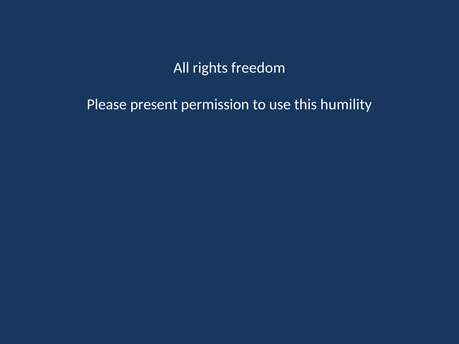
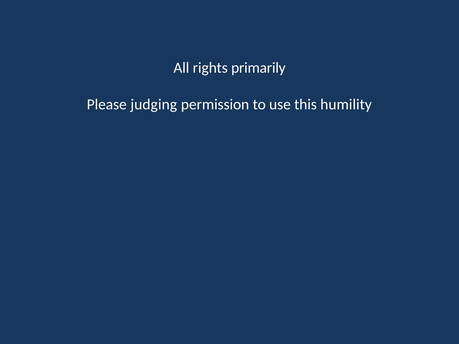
freedom: freedom -> primarily (258, 68)
present: present -> judging (154, 105)
